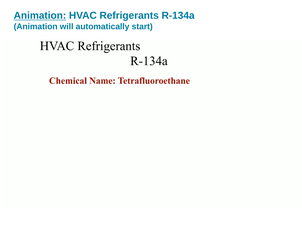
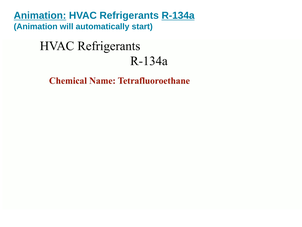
R-134a underline: none -> present (178, 16)
